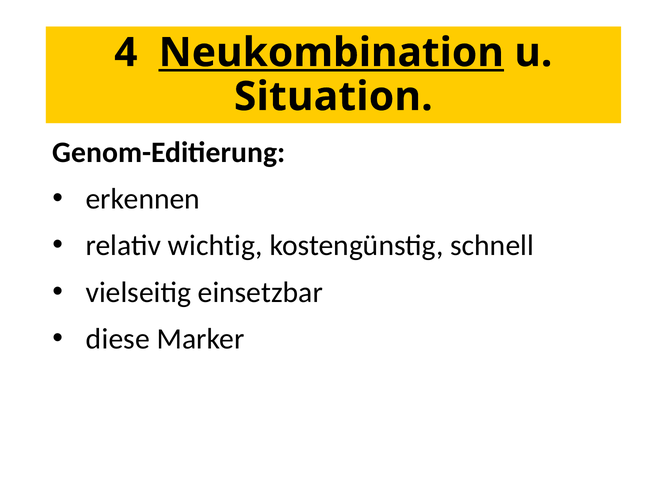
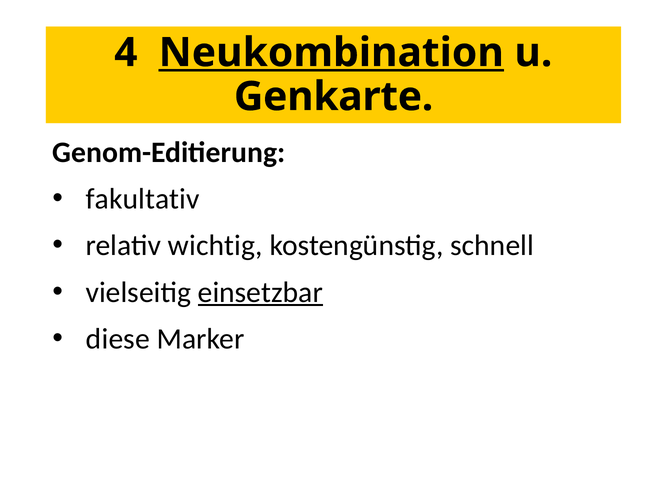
Situation: Situation -> Genkarte (334, 97)
erkennen: erkennen -> fakultativ (143, 199)
einsetzbar underline: none -> present (260, 292)
